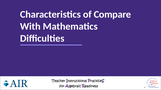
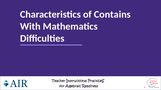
Compare: Compare -> Contains (112, 14)
